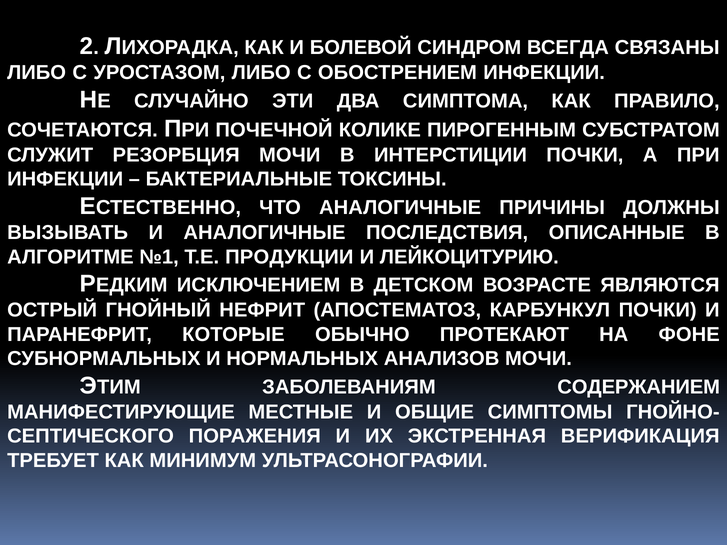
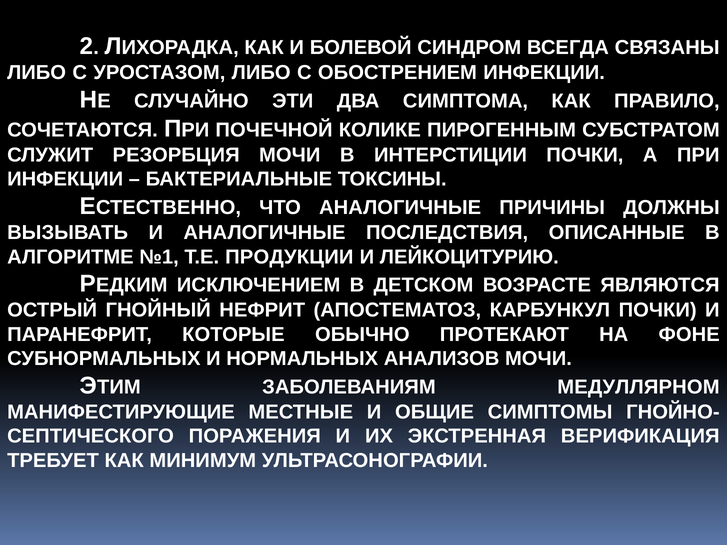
СОДЕРЖАНИЕМ: СОДЕРЖАНИЕМ -> МЕДУЛЛЯРНОМ (638, 387)
